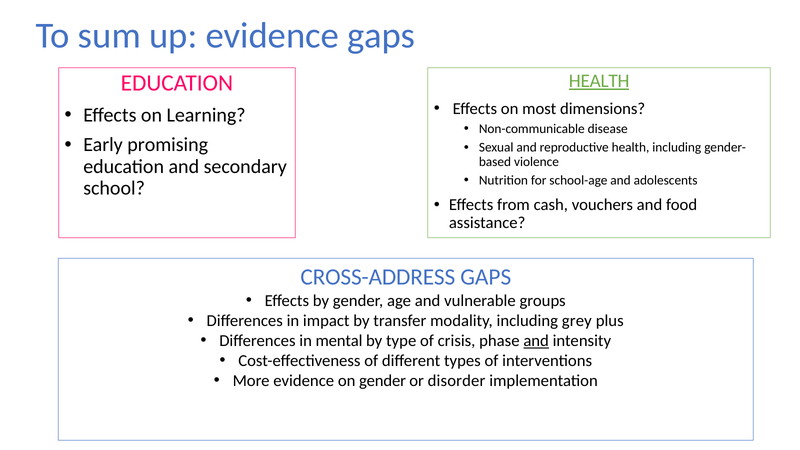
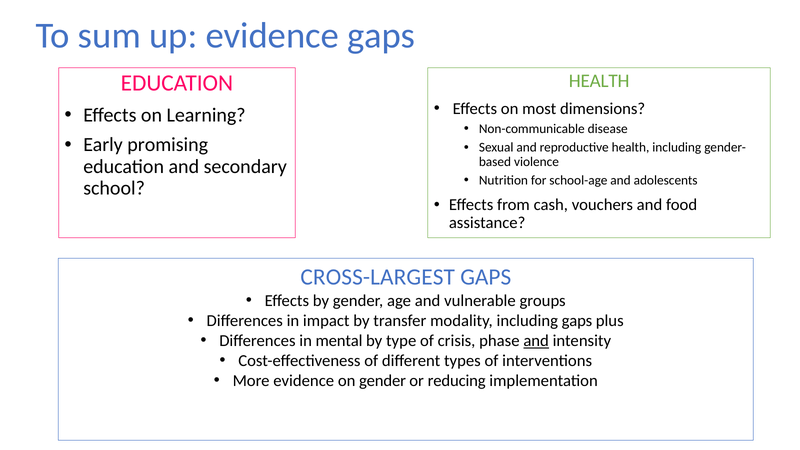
HEALTH underline: present -> none (599, 81)
CROSS-ADDRESS: CROSS-ADDRESS -> CROSS-LARGEST (378, 277)
including grey: grey -> gaps (577, 321)
disorder: disorder -> reducing (457, 381)
